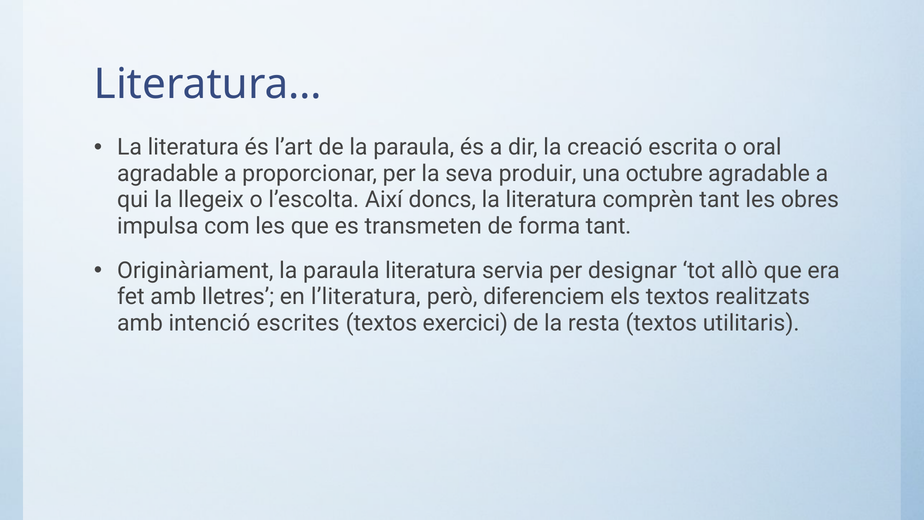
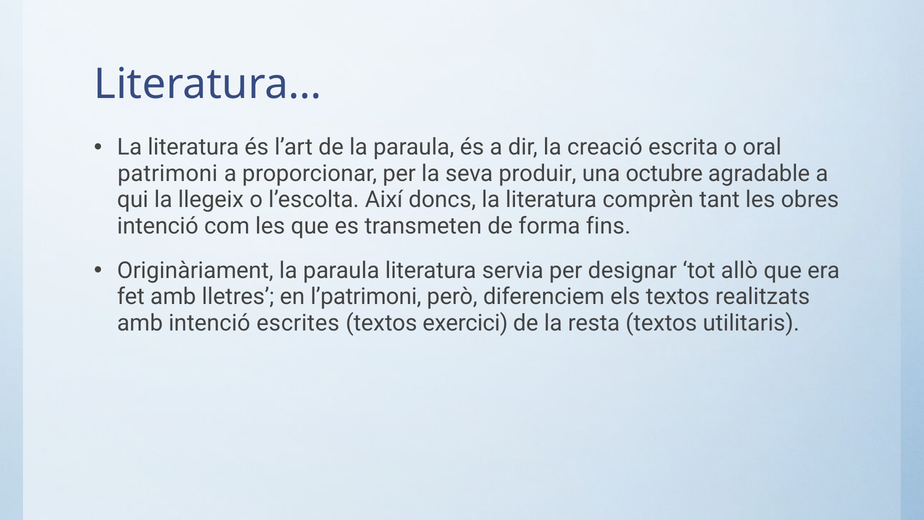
agradable: agradable -> patrimoni (168, 173)
impulsa: impulsa -> intenció (158, 226)
forma tant: tant -> fins (608, 226)
l’literatura: l’literatura -> l’patrimoni (366, 297)
